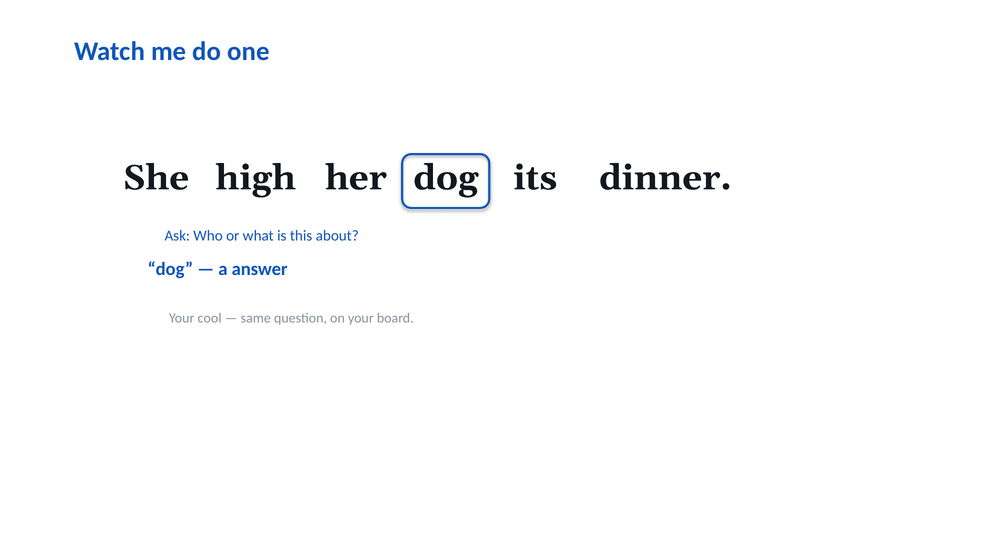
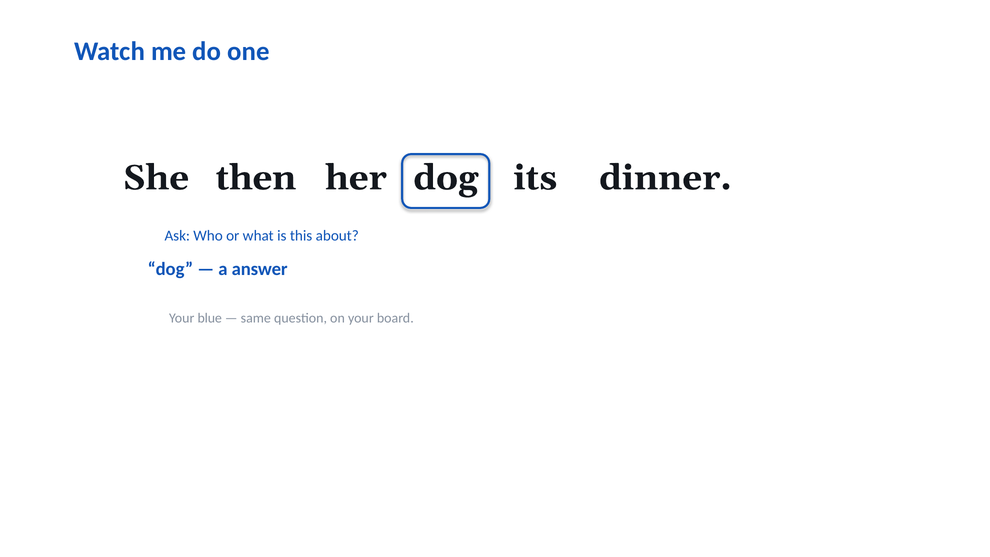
high: high -> then (256, 178)
cool: cool -> blue (210, 318)
